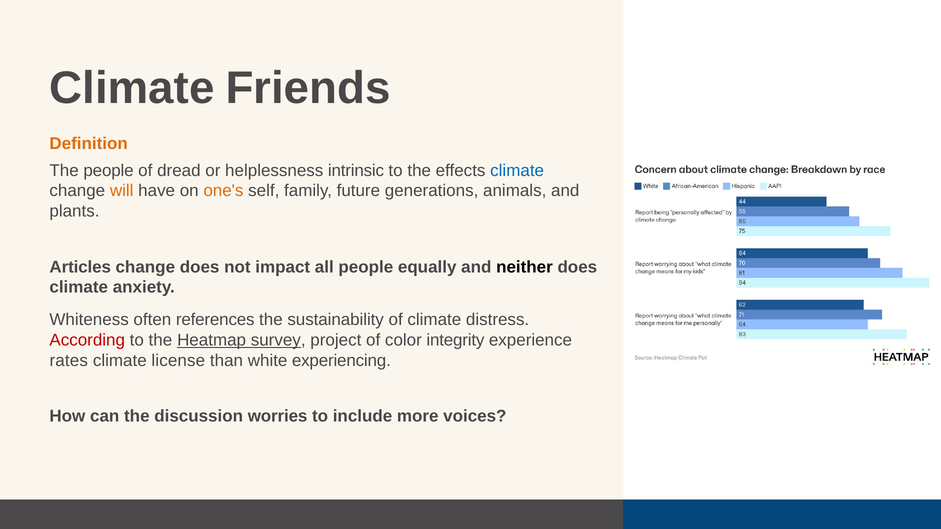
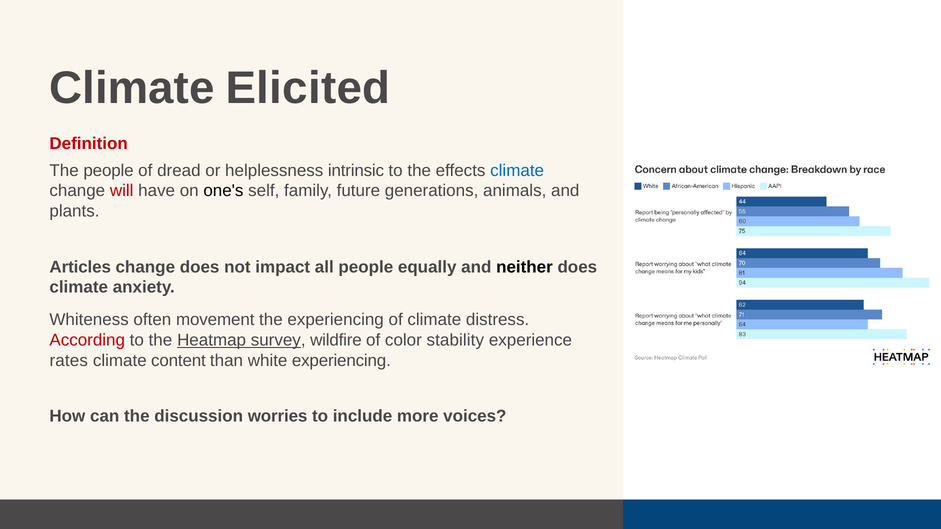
Friends: Friends -> Elicited (308, 88)
Definition colour: orange -> red (89, 144)
will colour: orange -> red (122, 191)
one's colour: orange -> black (223, 191)
references: references -> movement (215, 320)
the sustainability: sustainability -> experiencing (336, 320)
project: project -> wildfire (336, 340)
integrity: integrity -> stability (455, 340)
license: license -> content (178, 361)
